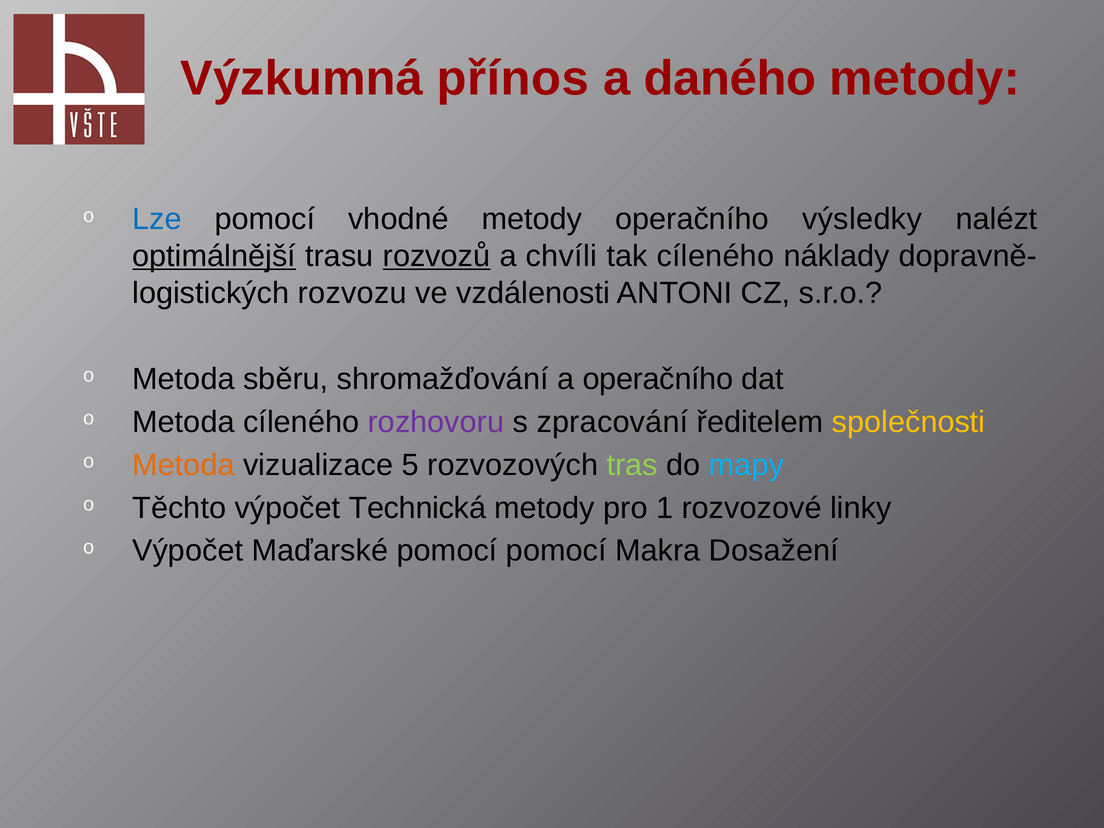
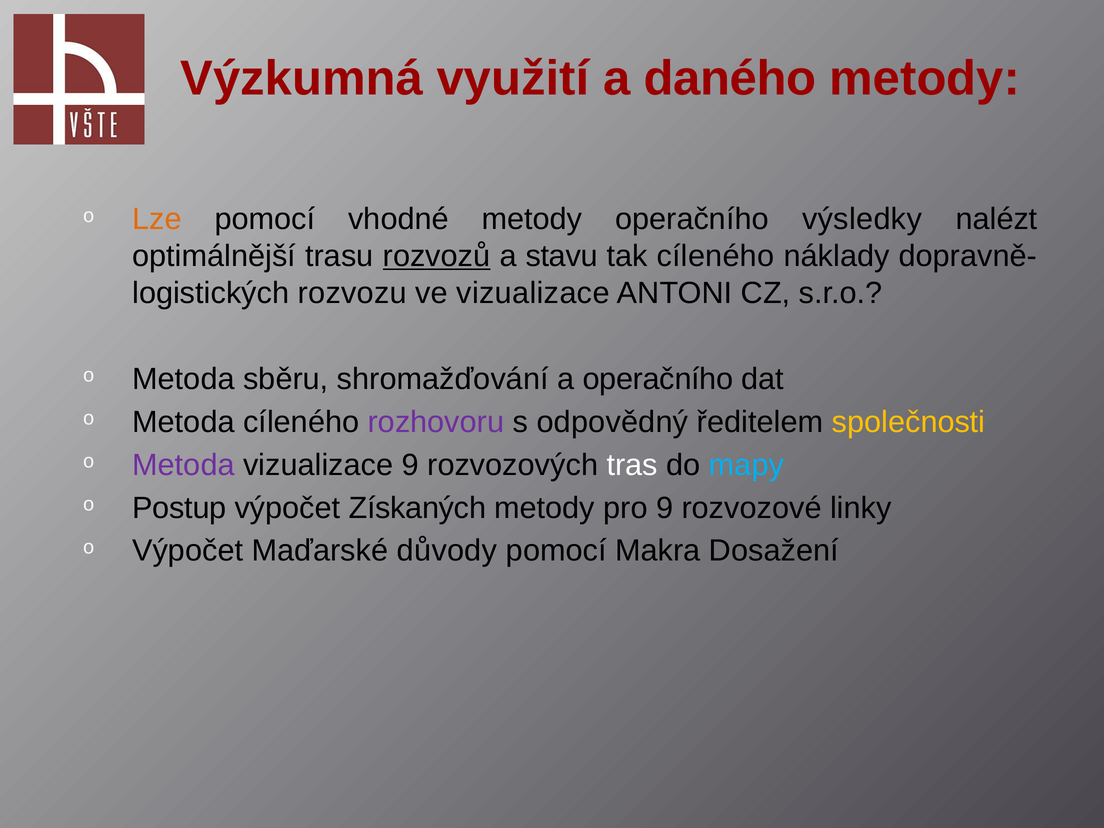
přínos: přínos -> využití (513, 78)
Lze colour: blue -> orange (157, 219)
optimálnější underline: present -> none (214, 256)
chvíli: chvíli -> stavu (562, 256)
ve vzdálenosti: vzdálenosti -> vizualizace (533, 293)
zpracování: zpracování -> odpovědný (612, 422)
Metoda colour: orange -> purple (183, 465)
vizualizace 5: 5 -> 9 (410, 465)
tras colour: light green -> white (632, 465)
Těchto: Těchto -> Postup (179, 508)
Technická: Technická -> Získaných (417, 508)
pro 1: 1 -> 9 (665, 508)
Maďarské pomocí: pomocí -> důvody (447, 551)
